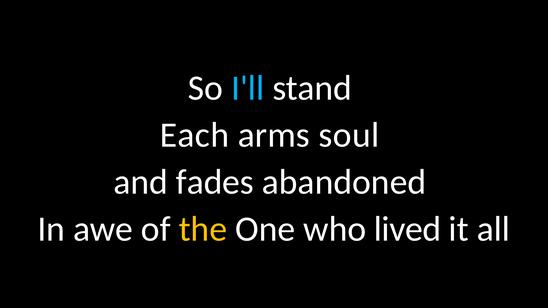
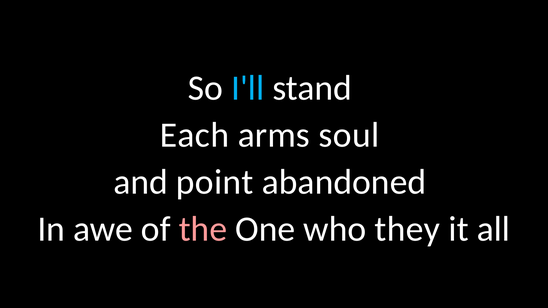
fades: fades -> point (215, 182)
the colour: yellow -> pink (203, 229)
lived: lived -> they (407, 229)
